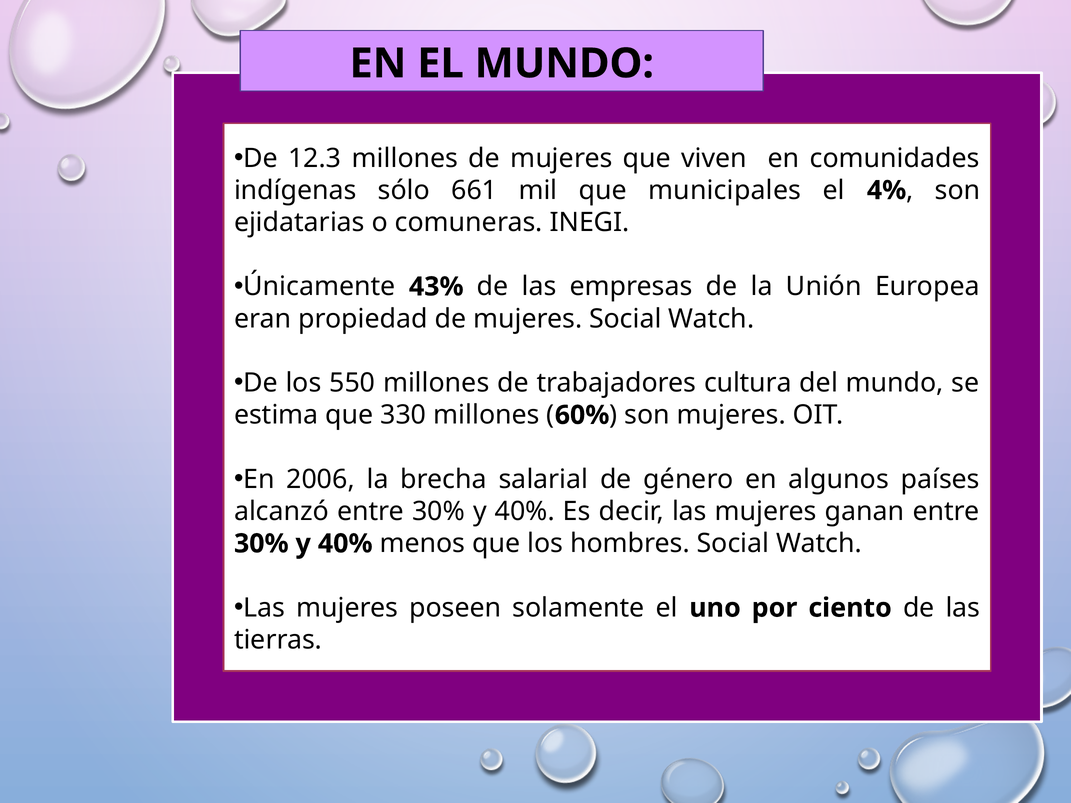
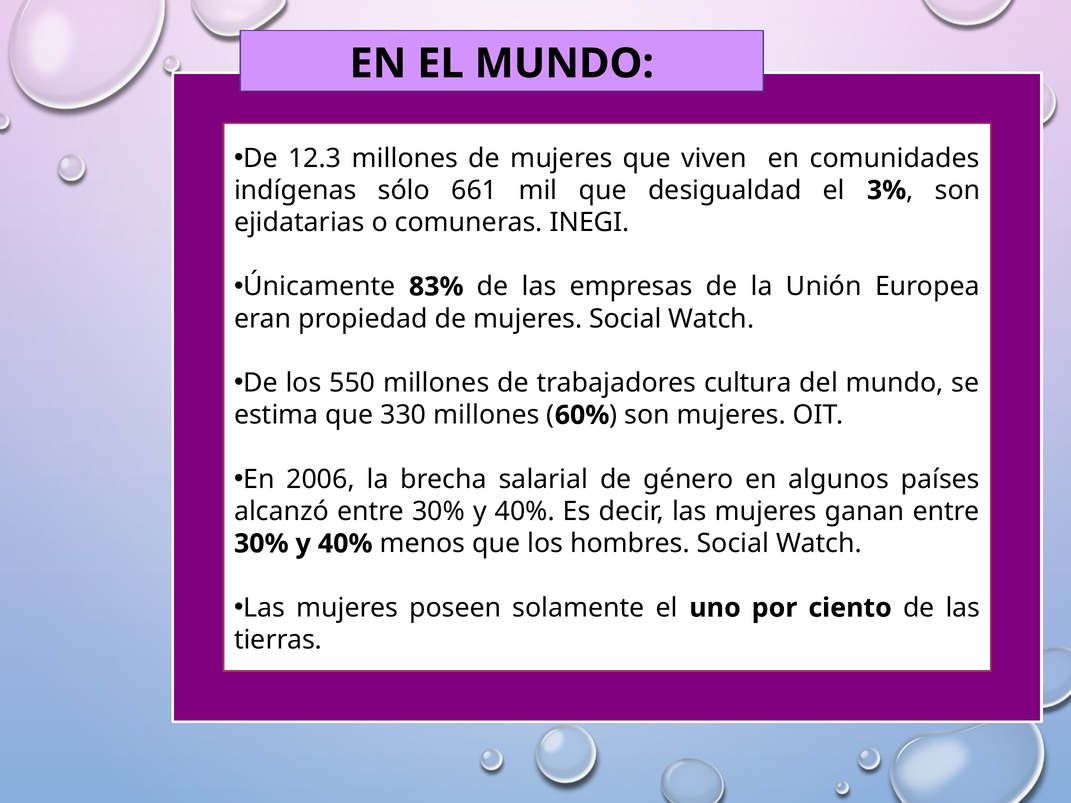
municipales: municipales -> desigualdad (725, 190)
4%: 4% -> 3% (887, 190)
43%: 43% -> 83% (436, 287)
